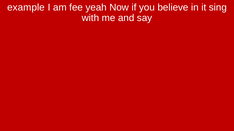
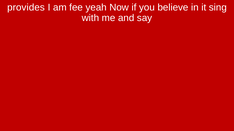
example: example -> provides (26, 7)
